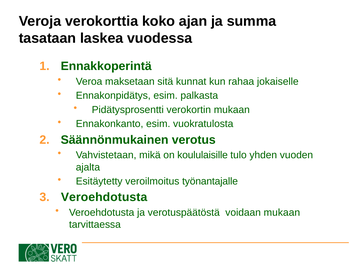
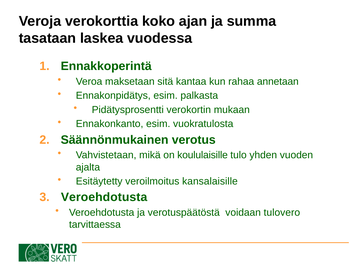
kunnat: kunnat -> kantaa (191, 81)
jokaiselle: jokaiselle -> annetaan (278, 81)
työnantajalle: työnantajalle -> kansalaisille (210, 181)
voidaan mukaan: mukaan -> tulovero (282, 212)
